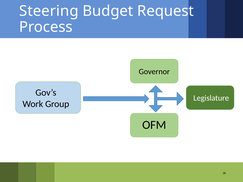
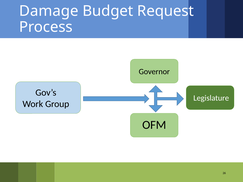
Steering: Steering -> Damage (49, 11)
